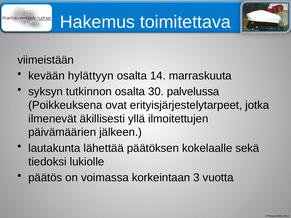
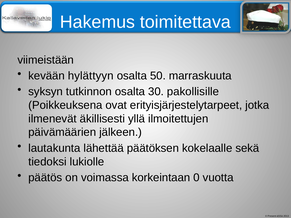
14: 14 -> 50 (158, 76)
palvelussa: palvelussa -> pakollisille (193, 92)
3: 3 -> 0 (197, 178)
